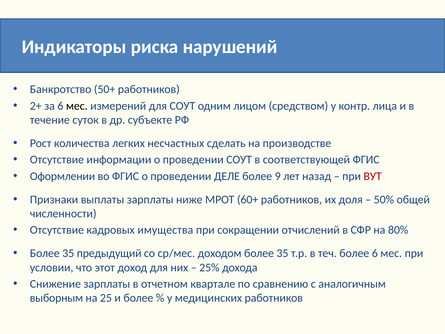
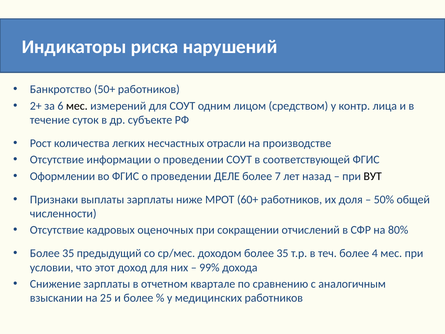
сделать: сделать -> отрасли (226, 143)
9: 9 -> 7 (278, 176)
ВУТ colour: red -> black (373, 176)
имущества: имущества -> оценочных (165, 230)
более 6: 6 -> 4 (375, 253)
25%: 25% -> 99% (209, 267)
выборным: выборным -> взыскании (56, 298)
